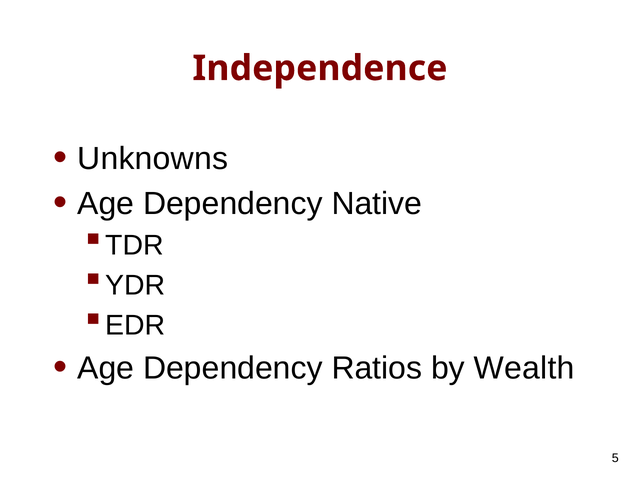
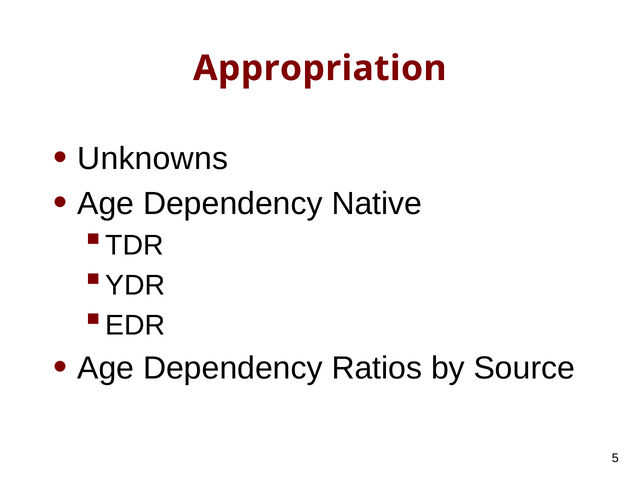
Independence: Independence -> Appropriation (320, 68)
Wealth: Wealth -> Source (524, 368)
